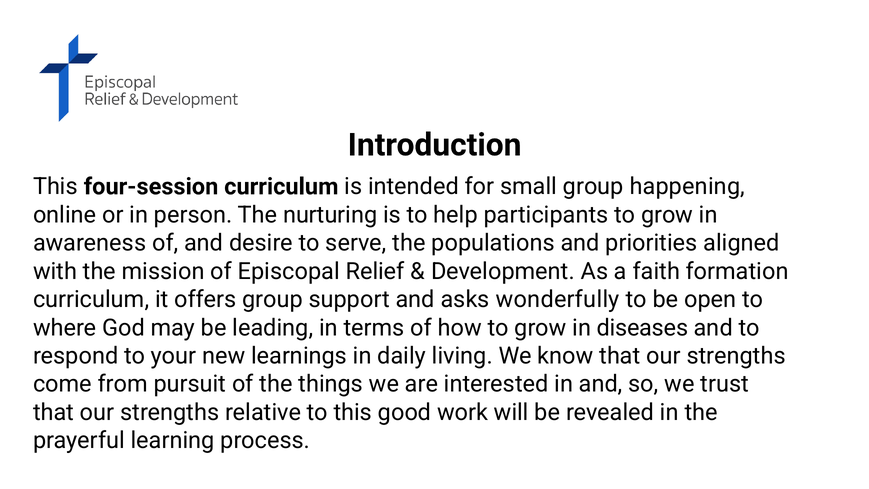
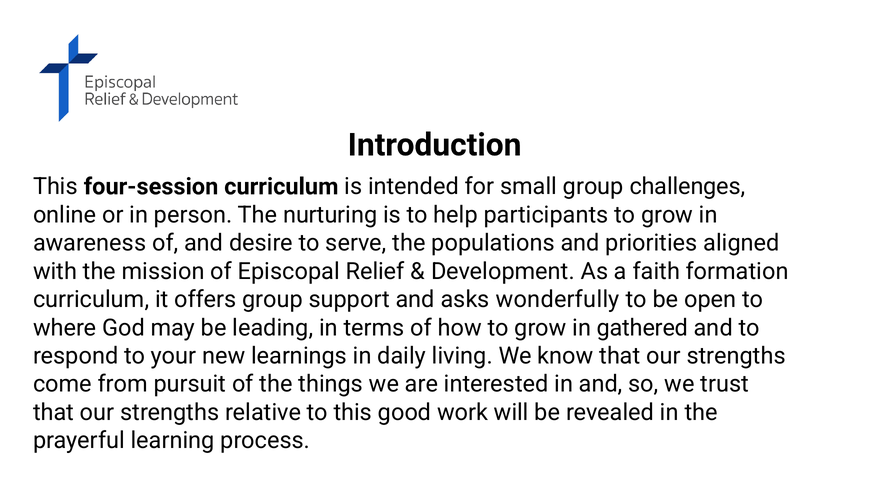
happening: happening -> challenges (687, 187)
diseases: diseases -> gathered (643, 328)
